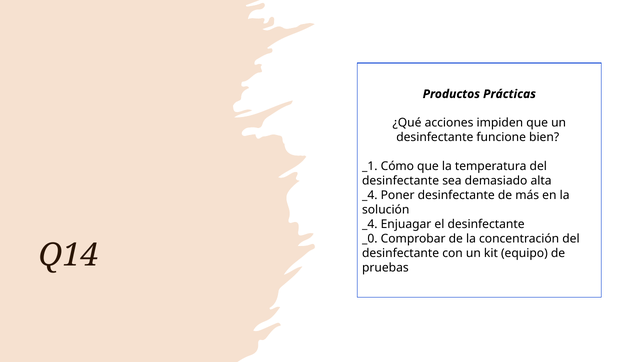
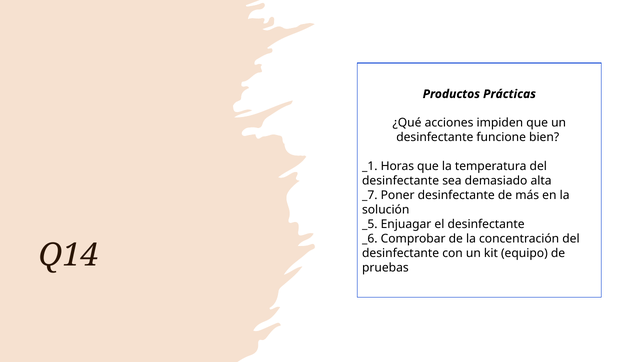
Cómo: Cómo -> Horas (397, 167)
_4: _4 -> _7 (370, 196)
_4: _4 -> _5 (370, 225)
_0: _0 -> _6 (370, 239)
